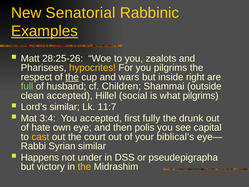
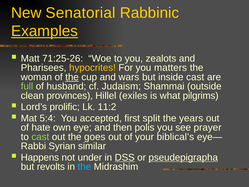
28:25-26: 28:25-26 -> 71:25-26 (63, 58)
you pilgrims: pilgrims -> matters (170, 68)
respect: respect -> woman (36, 77)
inside right: right -> cast (195, 77)
Children: Children -> Judaism (121, 86)
clean accepted: accepted -> provinces (70, 96)
social: social -> exiles (133, 96)
Lord’s similar: similar -> prolific (65, 107)
11:7: 11:7 -> 11:2 (107, 107)
3:4: 3:4 -> 5:4 (48, 118)
fully: fully -> split (151, 118)
drunk: drunk -> years (191, 118)
capital: capital -> prayer (208, 127)
cast colour: yellow -> light green (40, 137)
court: court -> goes (95, 137)
DSS underline: none -> present (125, 157)
pseudepigrapha underline: none -> present (183, 157)
victory: victory -> revolts (51, 167)
the colour: yellow -> light blue (84, 167)
